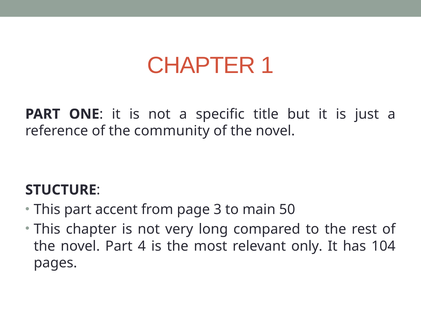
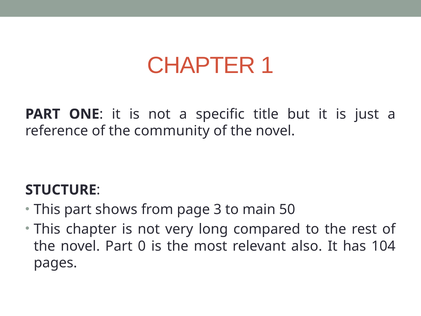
accent: accent -> shows (116, 209)
4: 4 -> 0 (142, 246)
only: only -> also (307, 246)
